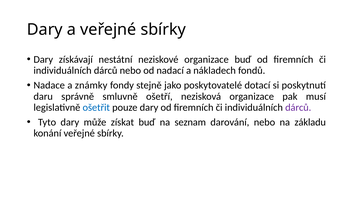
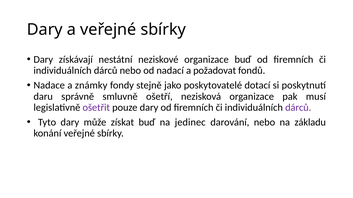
nákladech: nákladech -> požadovat (215, 71)
ošetřit colour: blue -> purple (96, 108)
seznam: seznam -> jedinec (190, 123)
